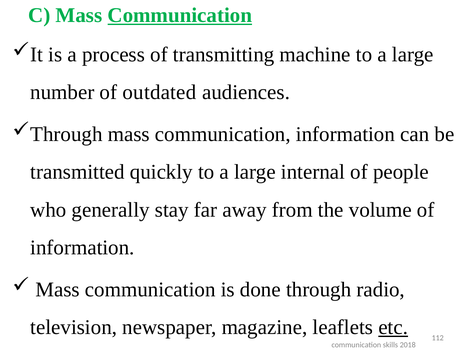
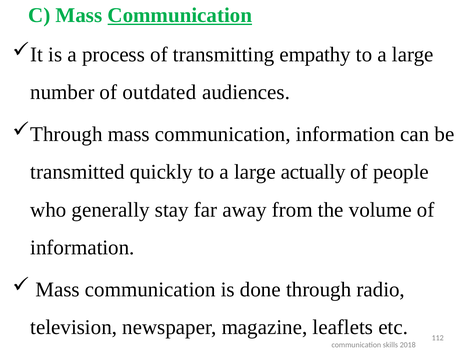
machine: machine -> empathy (315, 55)
internal: internal -> actually (313, 172)
etc underline: present -> none (393, 327)
